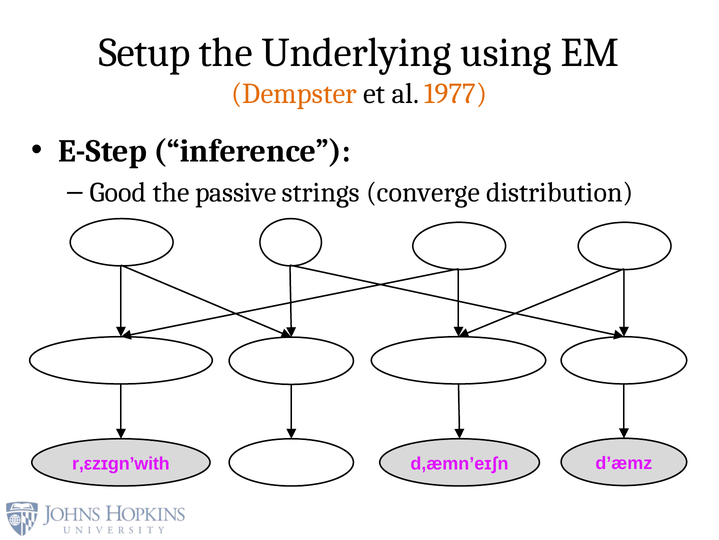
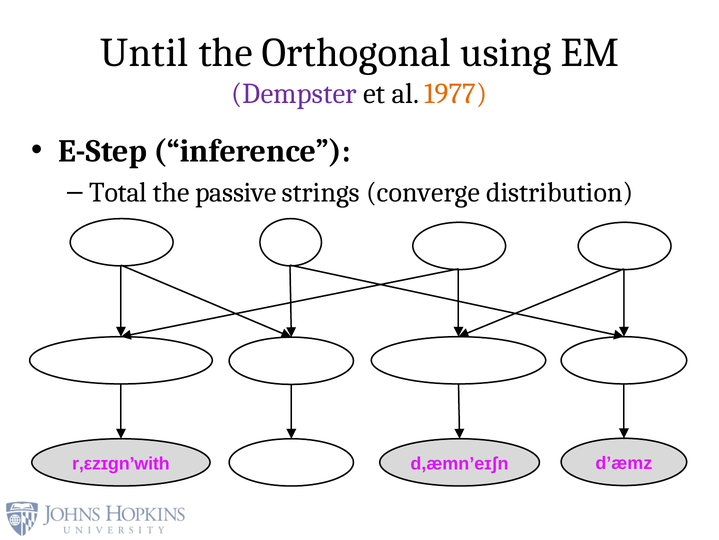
Setup: Setup -> Until (144, 53)
Underlying: Underlying -> Orthogonal (356, 53)
Dempster colour: orange -> purple (294, 94)
Good: Good -> Total (118, 192)
